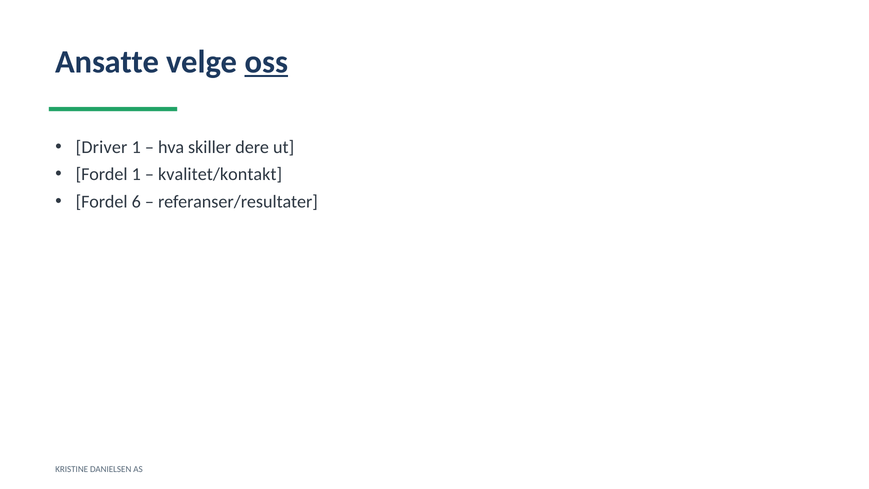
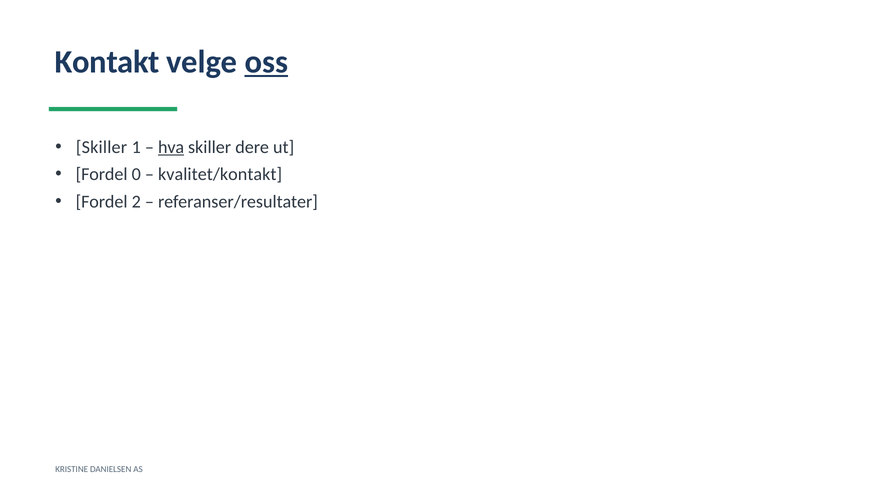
Ansatte: Ansatte -> Kontakt (107, 62)
Driver: Driver -> Skiller (102, 147)
hva underline: none -> present (171, 147)
Fordel 1: 1 -> 0 (136, 174)
6: 6 -> 2 (136, 202)
